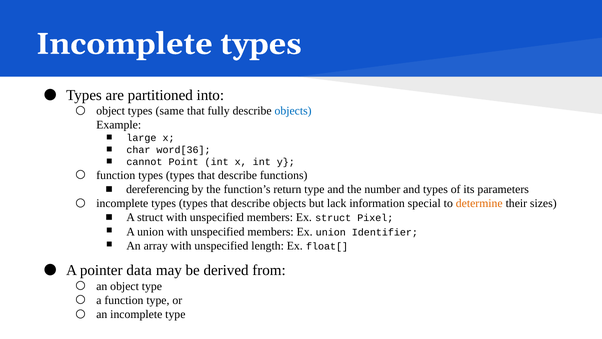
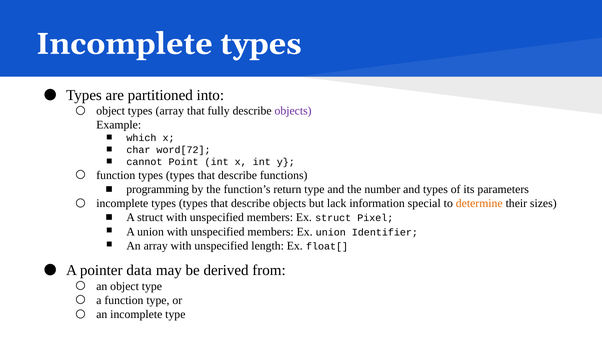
types same: same -> array (170, 111)
objects colour: blue -> purple (293, 111)
large: large -> which (141, 138)
word[36: word[36 -> word[72 (184, 150)
dereferencing: dereferencing -> programming (158, 189)
